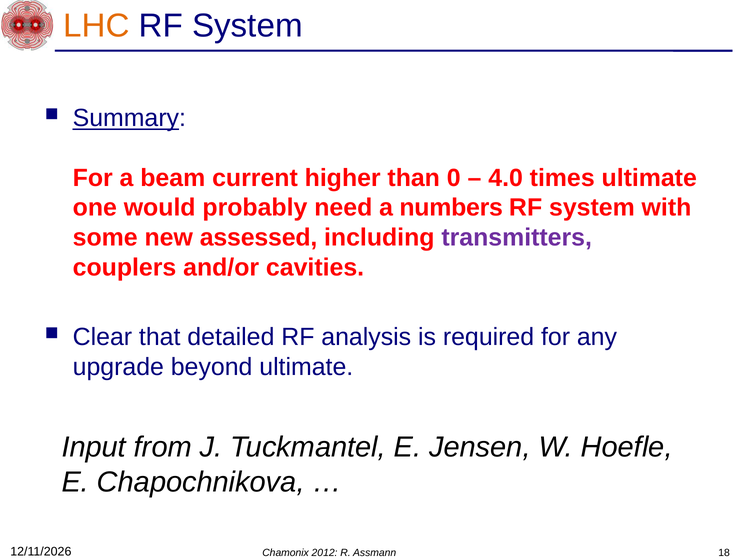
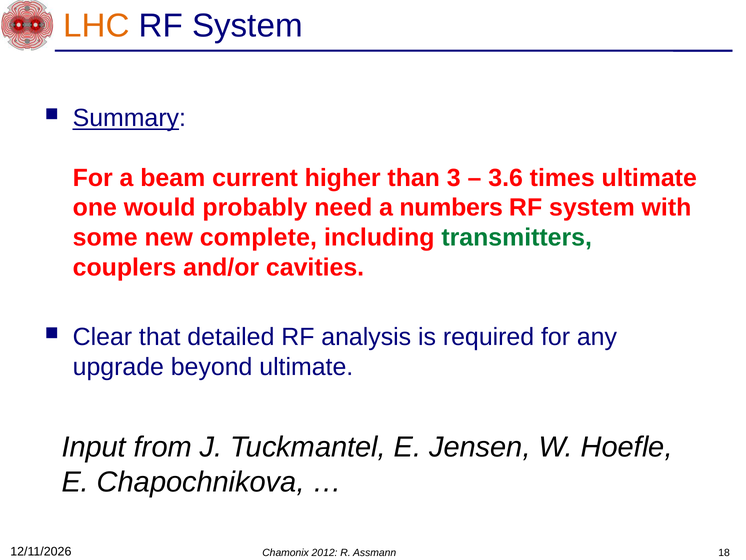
0: 0 -> 3 (454, 178)
4.0: 4.0 -> 3.6 (506, 178)
assessed: assessed -> complete (258, 237)
transmitters colour: purple -> green (517, 237)
